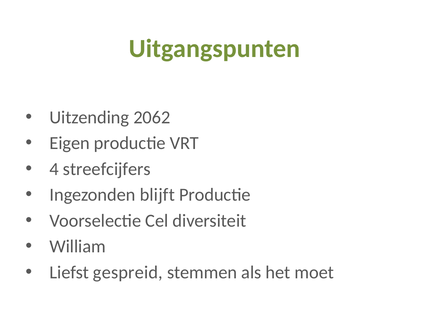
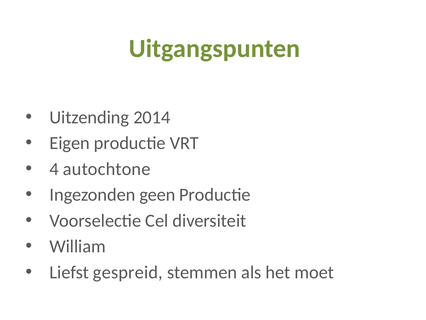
2062: 2062 -> 2014 (152, 117)
streefcijfers: streefcijfers -> autochtone (107, 169)
blijft: blijft -> geen (158, 195)
